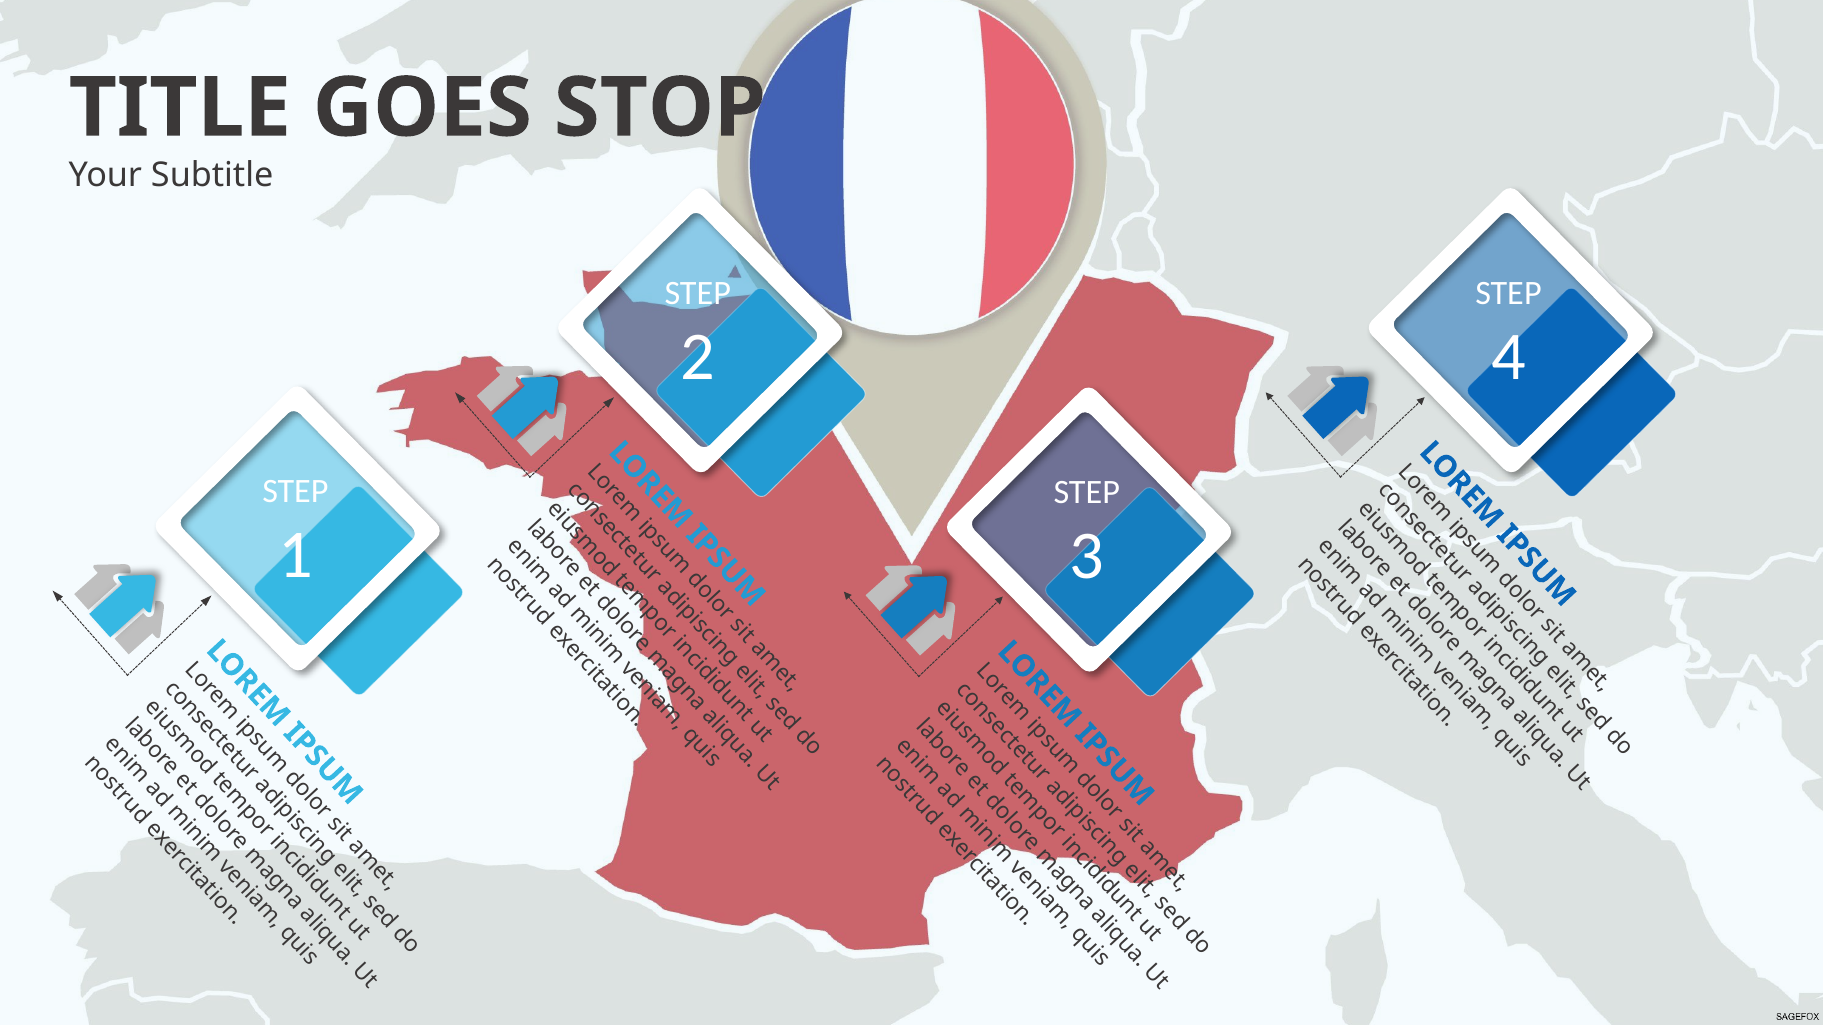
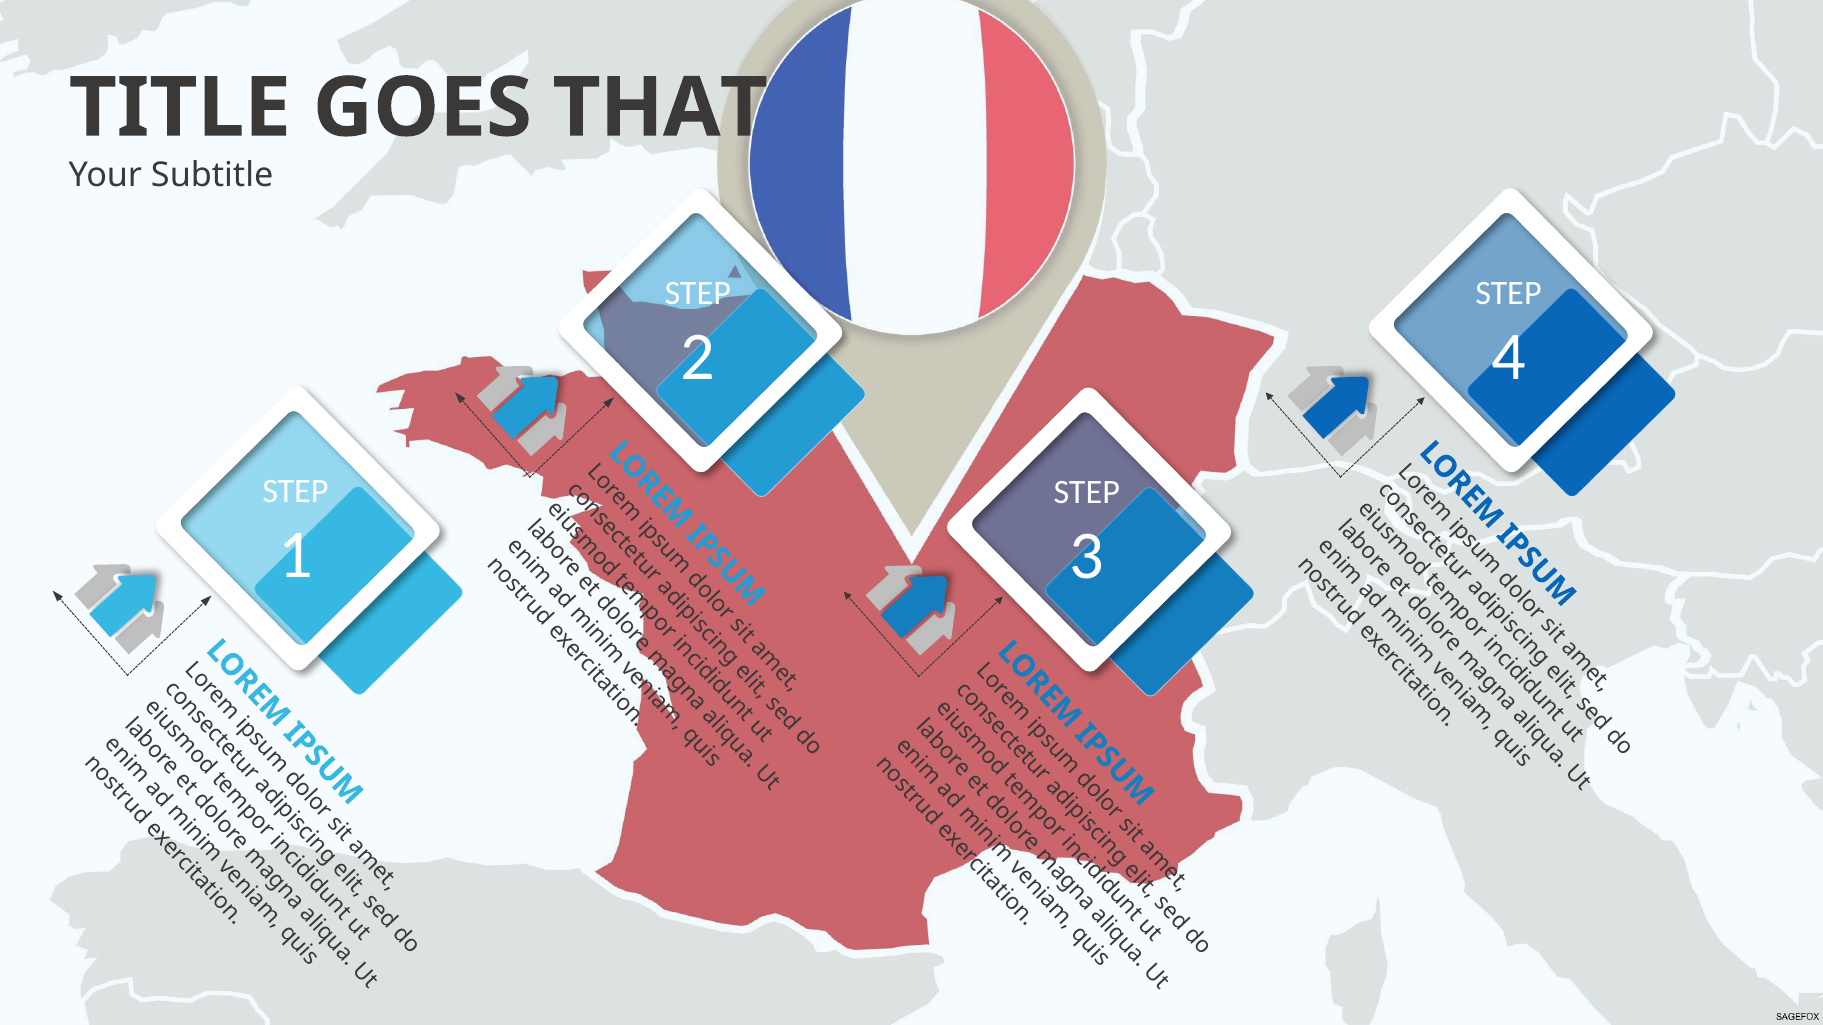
STOP: STOP -> THAT (660, 108)
